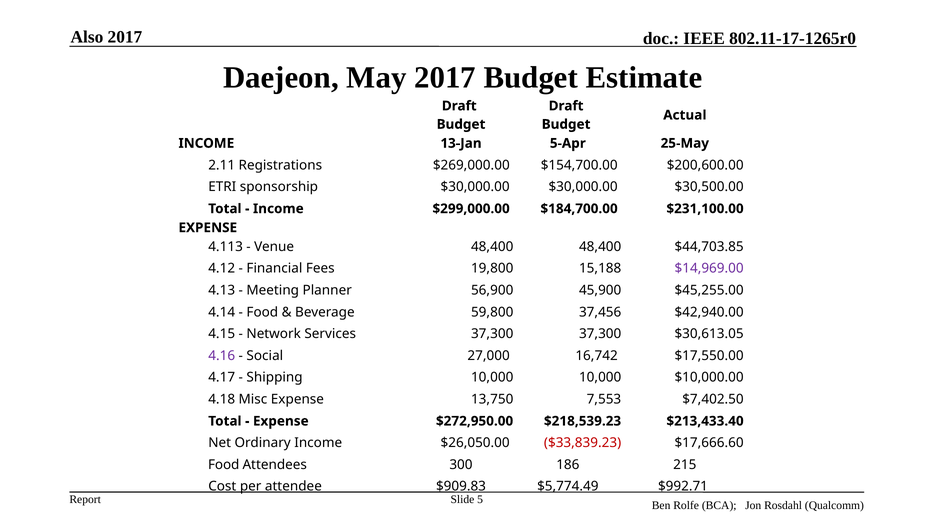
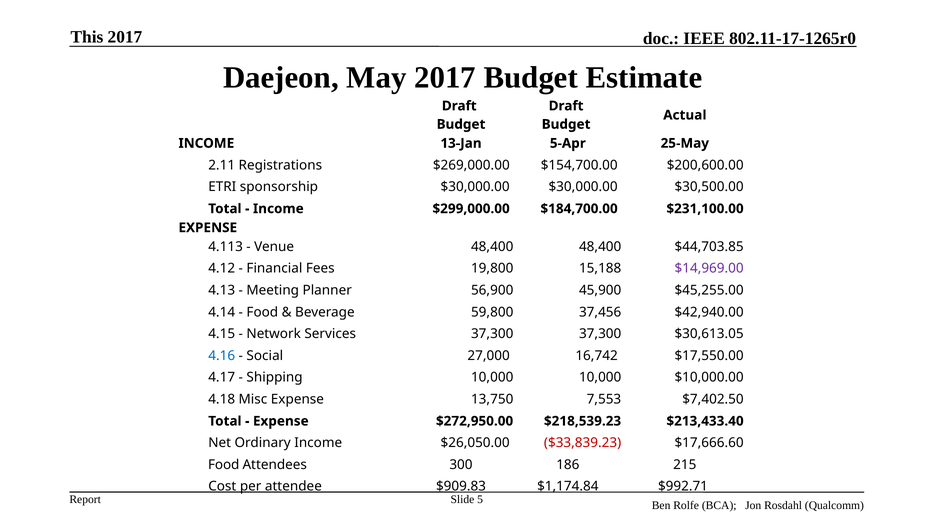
Also: Also -> This (87, 37)
4.16 colour: purple -> blue (222, 356)
$5,774.49: $5,774.49 -> $1,174.84 (568, 486)
